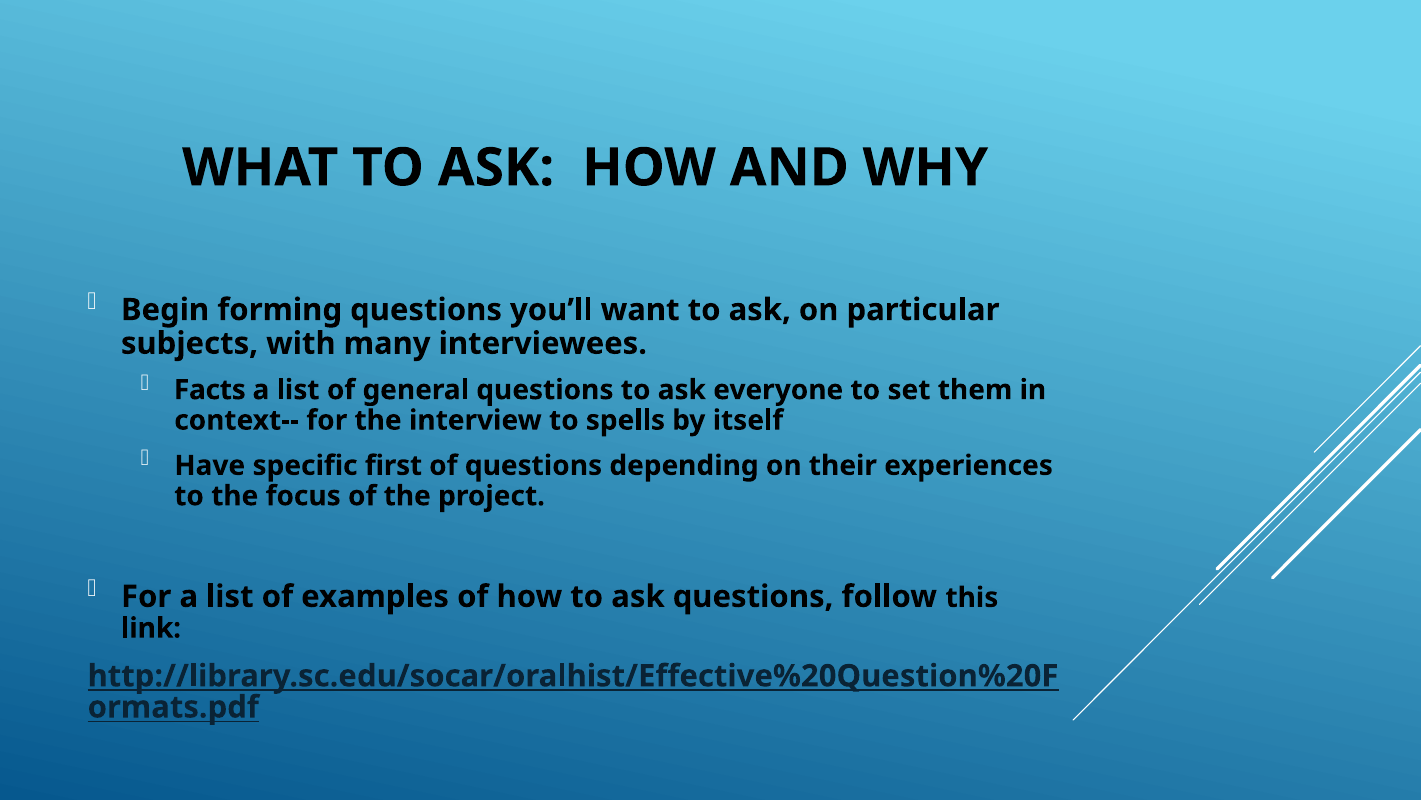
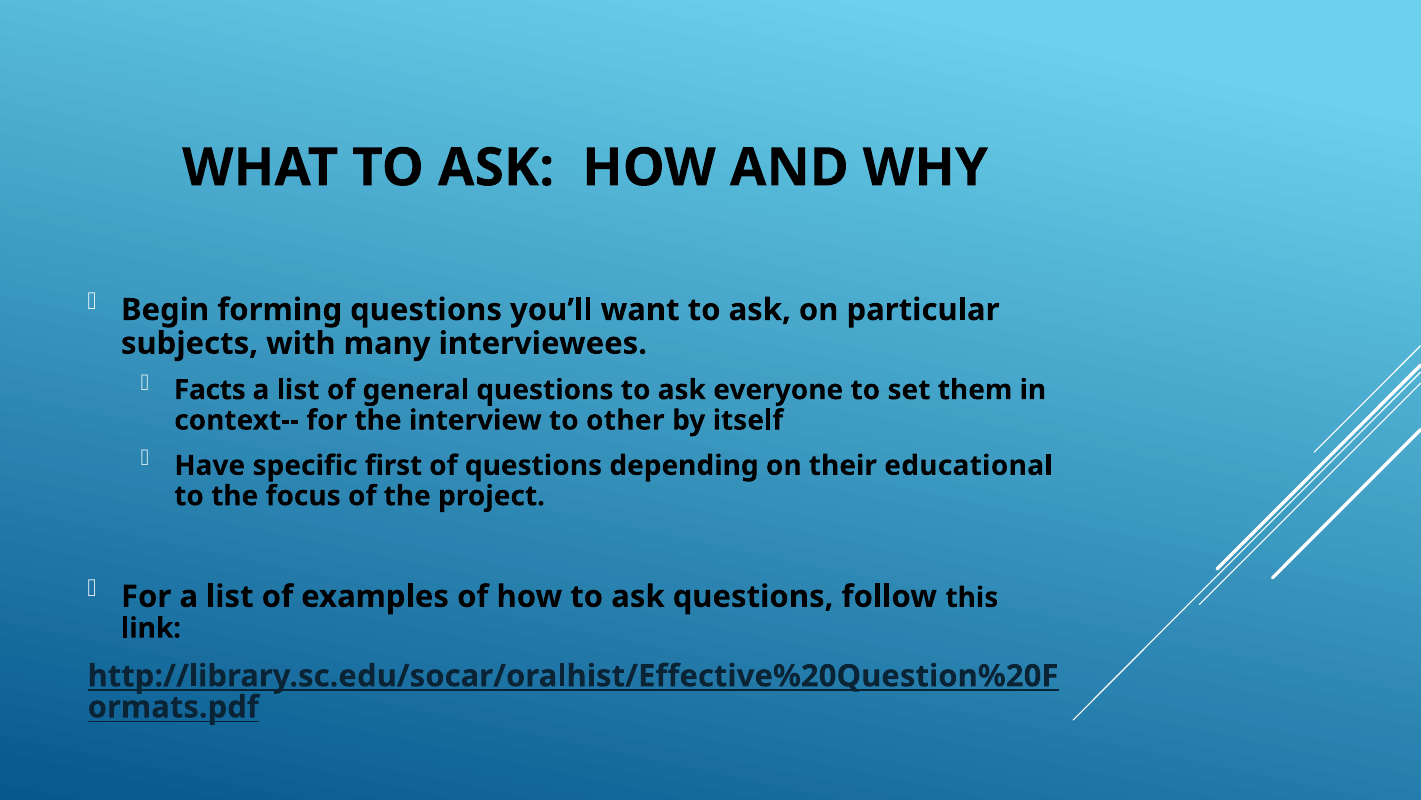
spells: spells -> other (625, 420)
experiences: experiences -> educational (968, 465)
